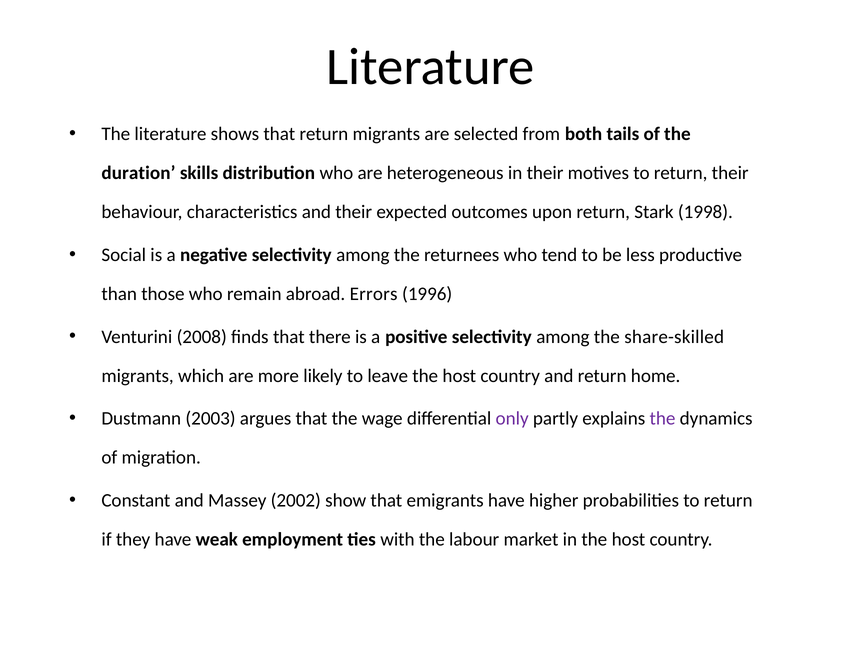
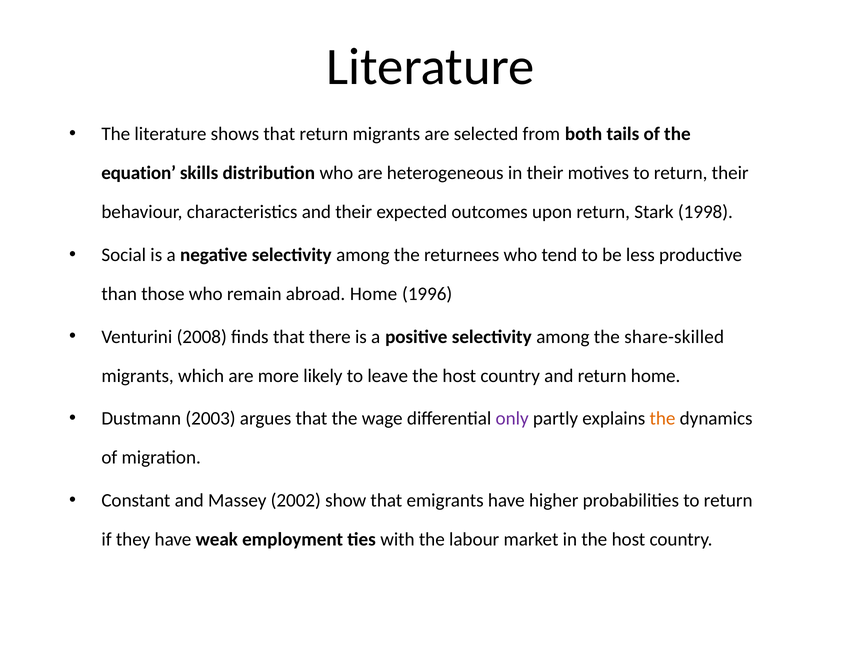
duration: duration -> equation (139, 173)
abroad Errors: Errors -> Home (374, 294)
the colour: purple -> orange (662, 418)
